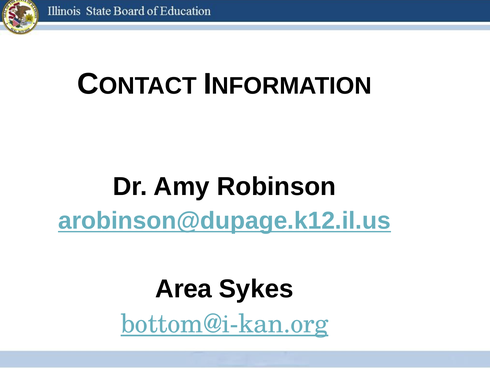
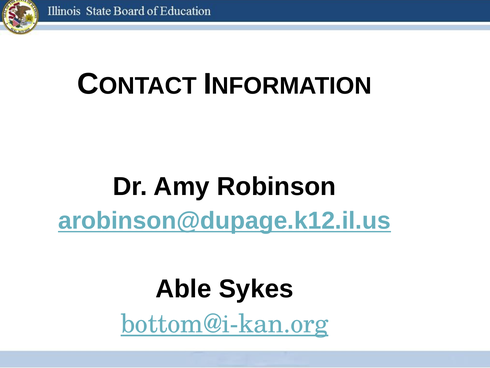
Area: Area -> Able (184, 288)
